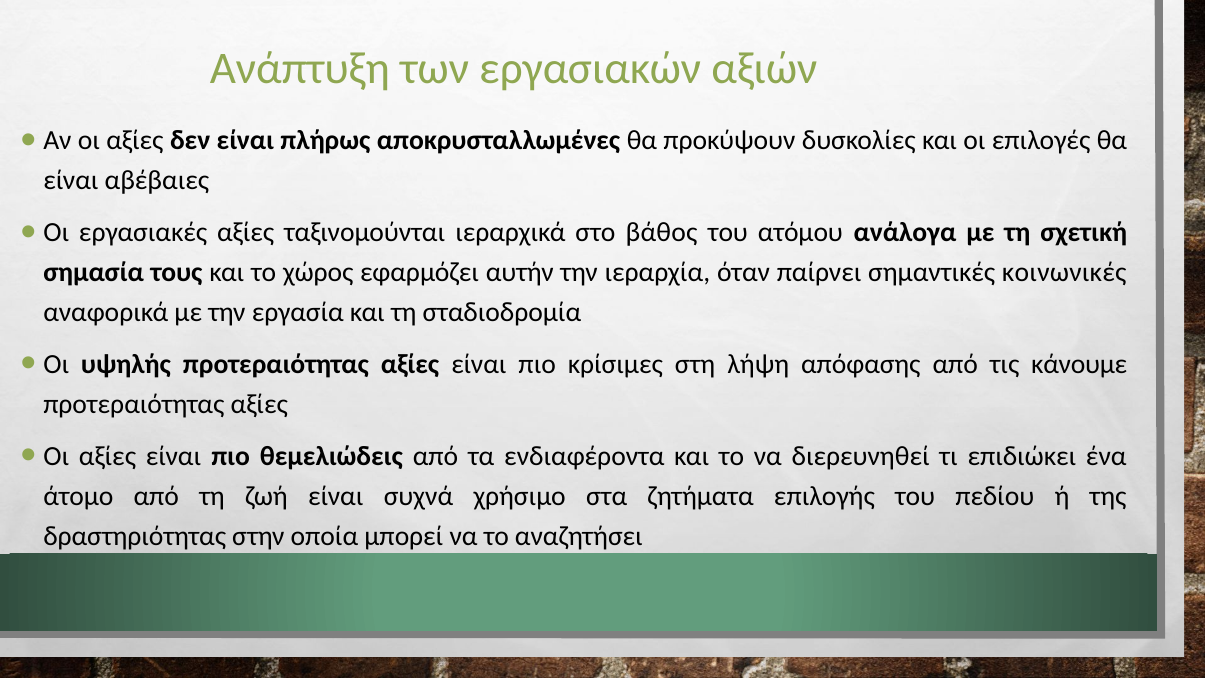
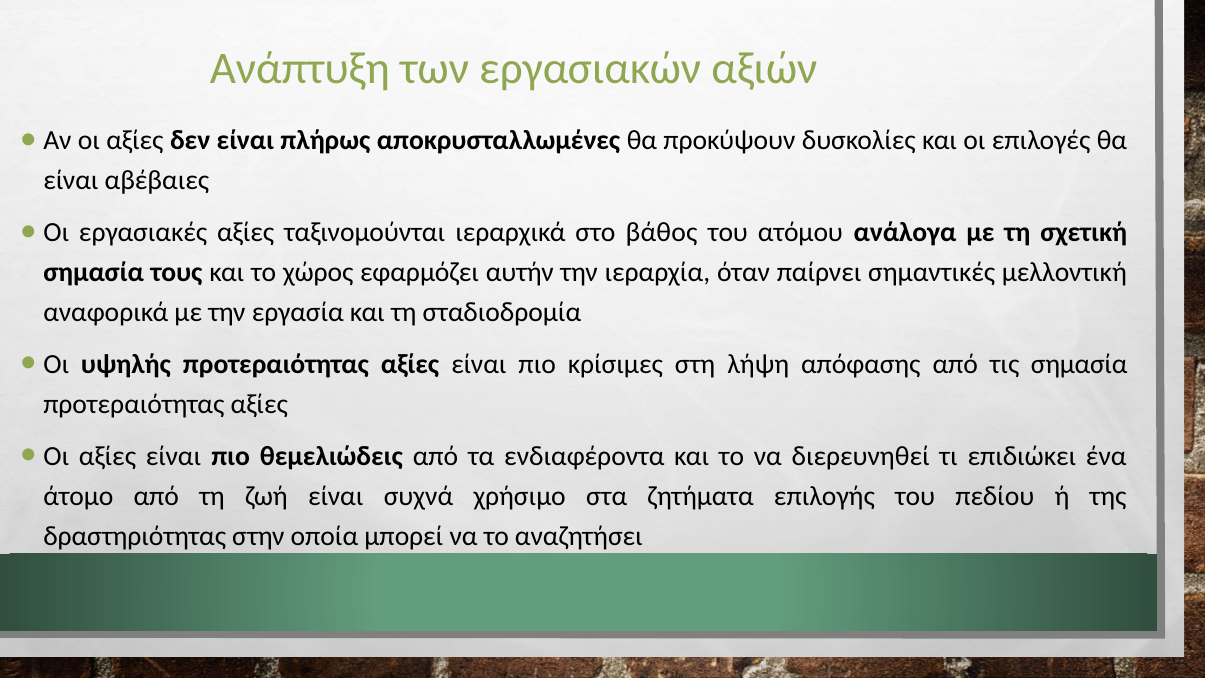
κοινωνικές: κοινωνικές -> μελλοντική (1064, 273)
τις κάνουμε: κάνουμε -> σημασία (1079, 365)
